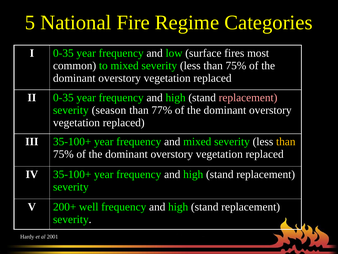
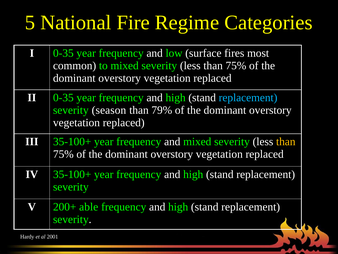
replacement colour: pink -> light blue (248, 98)
77%: 77% -> 79% (162, 110)
well: well -> able (89, 207)
